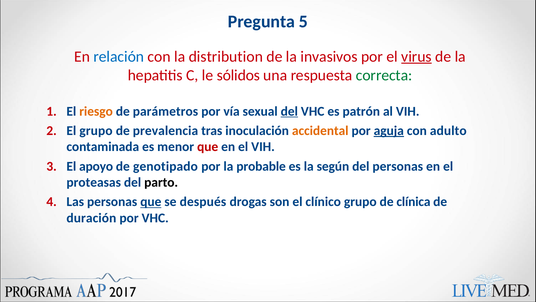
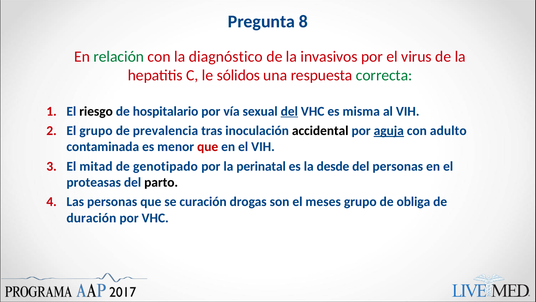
5: 5 -> 8 (303, 22)
relación colour: blue -> green (119, 56)
distribution: distribution -> diagnóstico (226, 56)
virus underline: present -> none (416, 56)
riesgo colour: orange -> black (96, 111)
parámetros: parámetros -> hospitalario (166, 111)
patrón: patrón -> misma (361, 111)
accidental colour: orange -> black (320, 131)
apoyo: apoyo -> mitad (96, 166)
probable: probable -> perinatal (261, 166)
según: según -> desde (333, 166)
que underline: present -> none (151, 202)
después: después -> curación (203, 202)
clínico: clínico -> meses (323, 202)
clínica: clínica -> obliga (413, 202)
